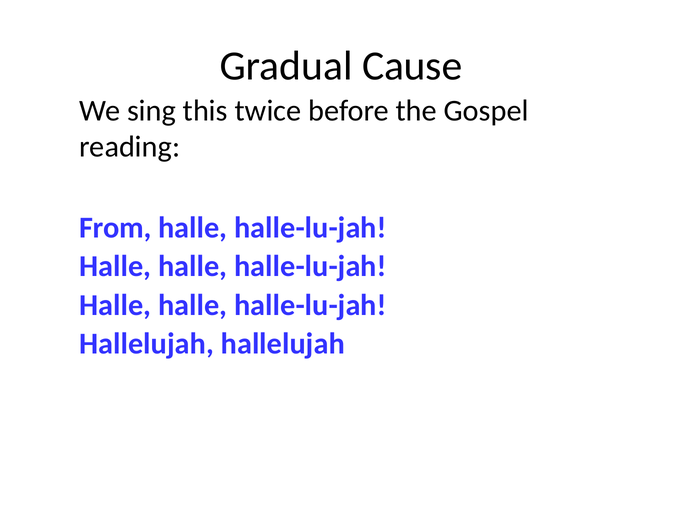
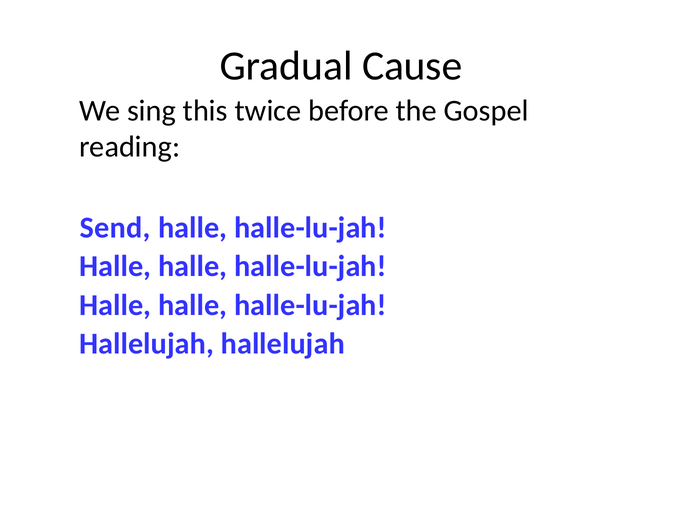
From: From -> Send (115, 228)
